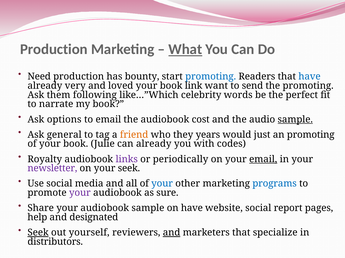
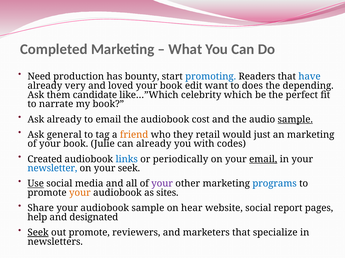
Production: Production -> Completed (54, 49)
What underline: present -> none (185, 49)
link: link -> edit (194, 86)
send: send -> does (252, 86)
the promoting: promoting -> depending (308, 86)
following: following -> candidate (95, 95)
words: words -> which (238, 95)
Ask options: options -> already (64, 120)
years: years -> retail (208, 135)
an promoting: promoting -> marketing (311, 135)
Royalty: Royalty -> Created (45, 160)
links colour: purple -> blue (127, 160)
newsletter colour: purple -> blue (52, 169)
Use underline: none -> present (36, 184)
your colour: blue -> purple (162, 184)
your colour: purple -> orange (80, 193)
sure: sure -> sites (167, 193)
on have: have -> hear (192, 209)
out yourself: yourself -> promote (89, 233)
and underline: present -> none (172, 233)
distributors: distributors -> newsletters (55, 242)
